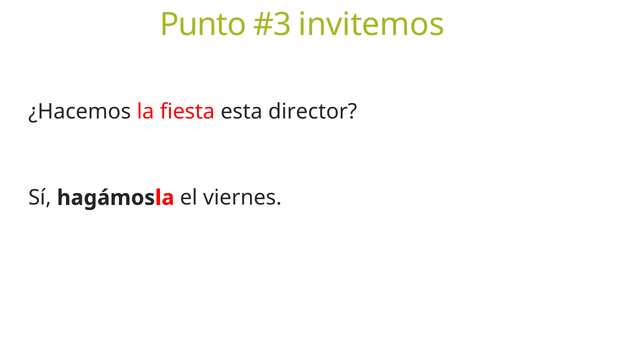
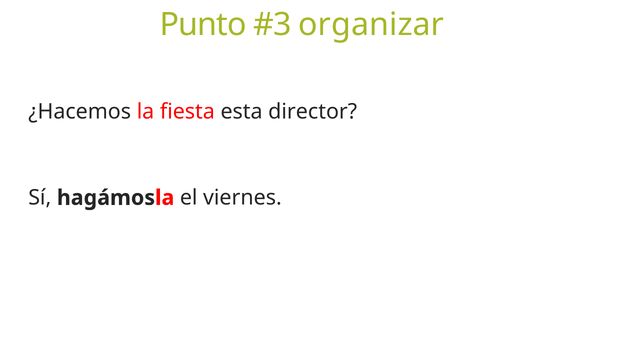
invitemos: invitemos -> organizar (371, 25)
